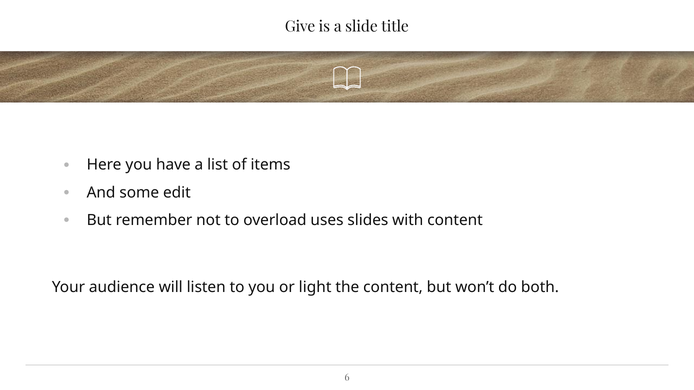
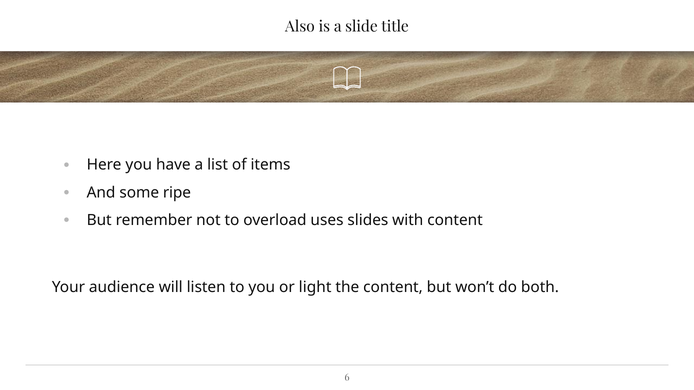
Give: Give -> Also (300, 27)
edit: edit -> ripe (177, 193)
